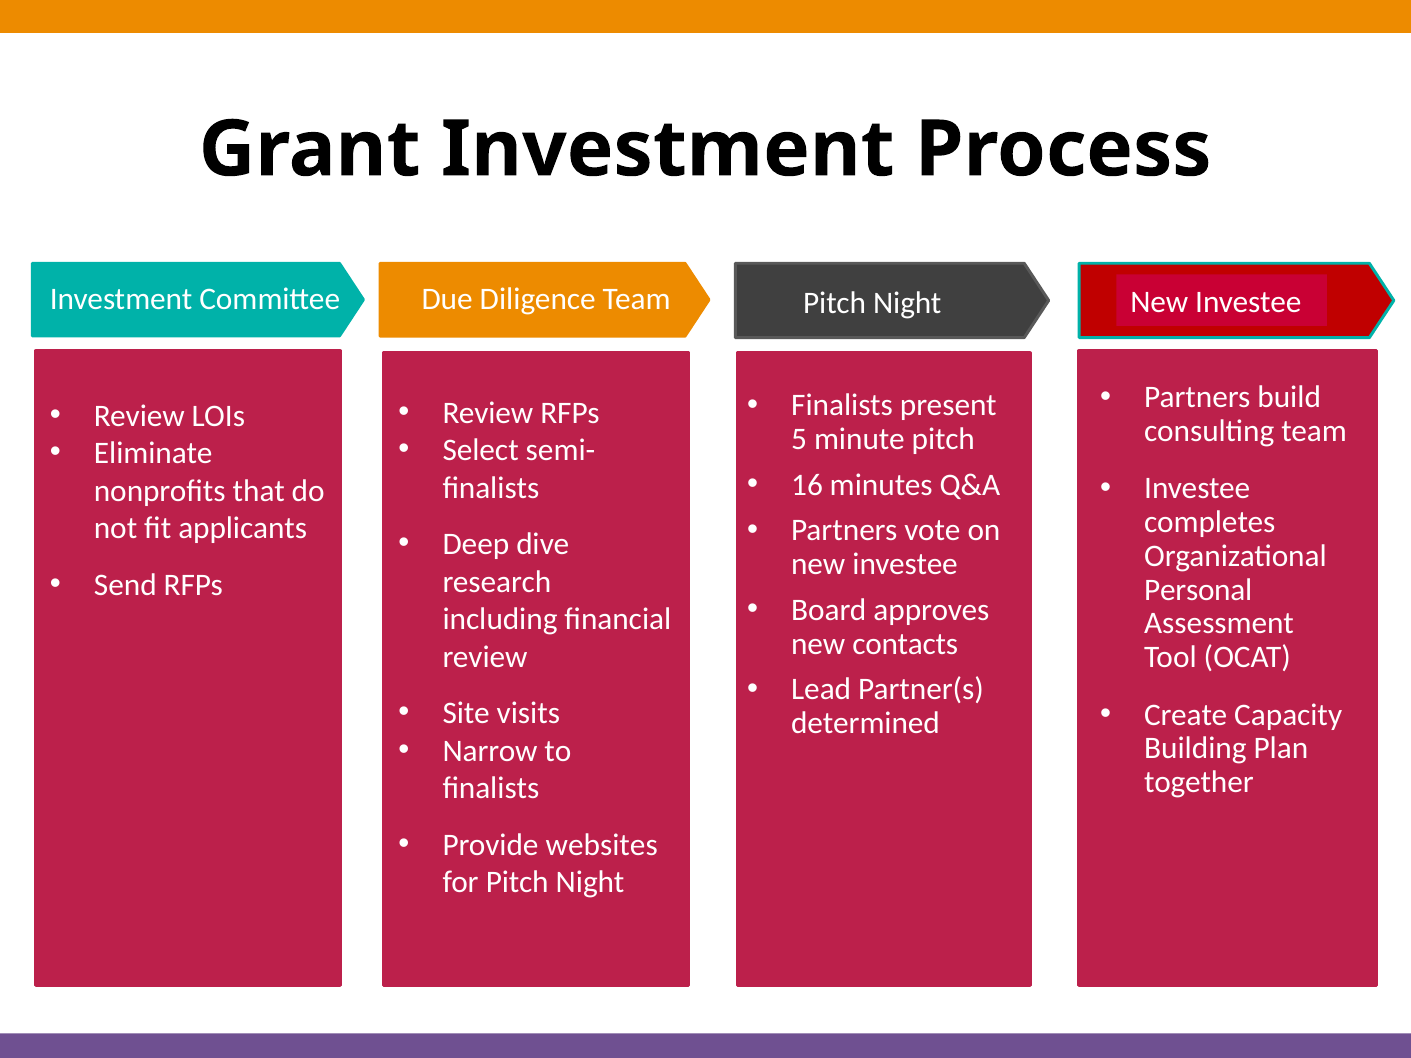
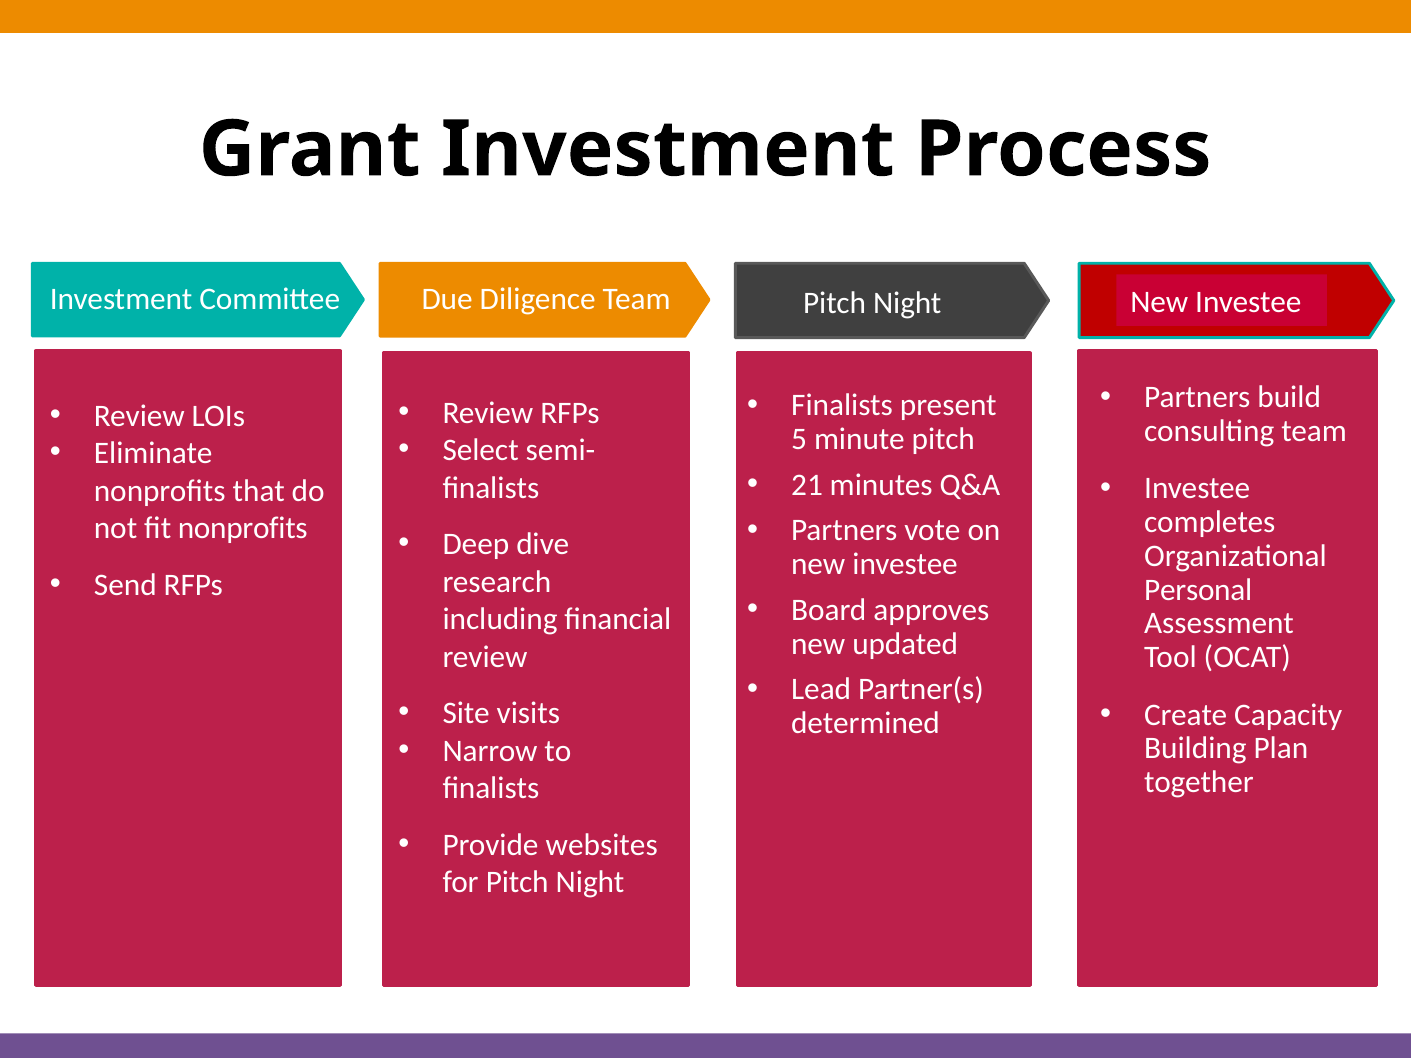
16: 16 -> 21 (807, 485)
fit applicants: applicants -> nonprofits (243, 529)
contacts: contacts -> updated (905, 644)
